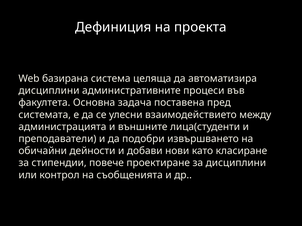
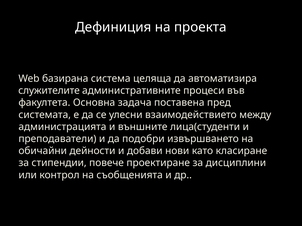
дисциплини: дисциплини -> служителите (49, 91)
